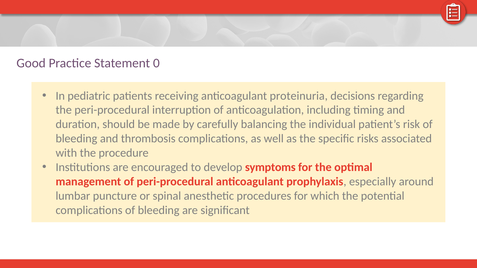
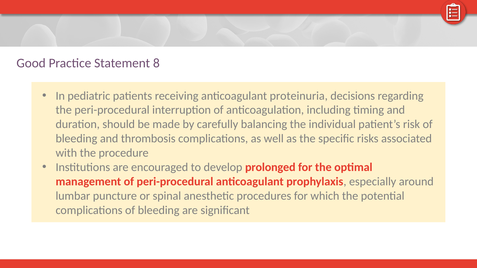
0: 0 -> 8 (156, 63)
symptoms: symptoms -> prolonged (270, 167)
